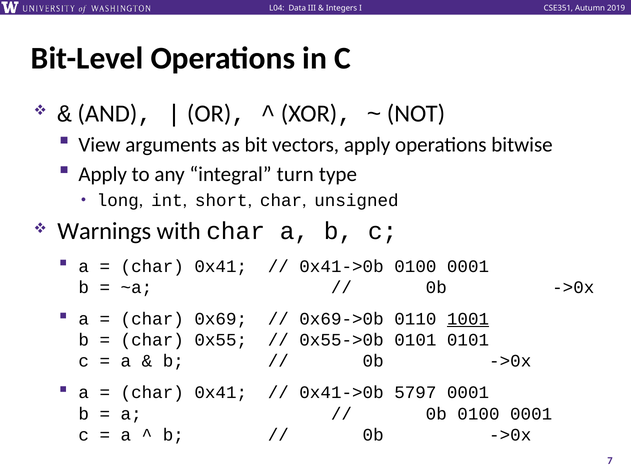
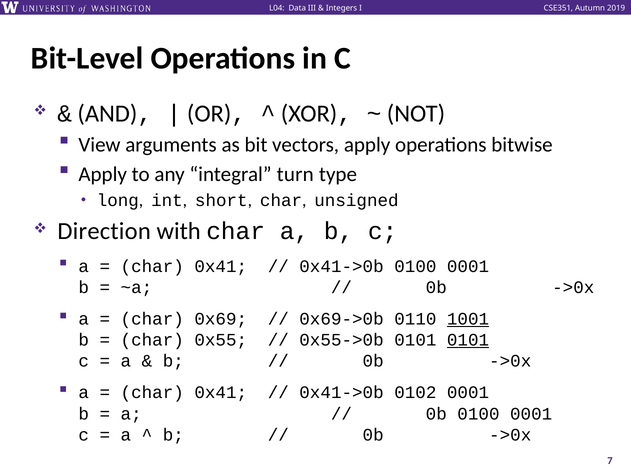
Warnings: Warnings -> Direction (104, 231)
0101 underline: none -> present (468, 340)
5797: 5797 -> 0102 (415, 393)
